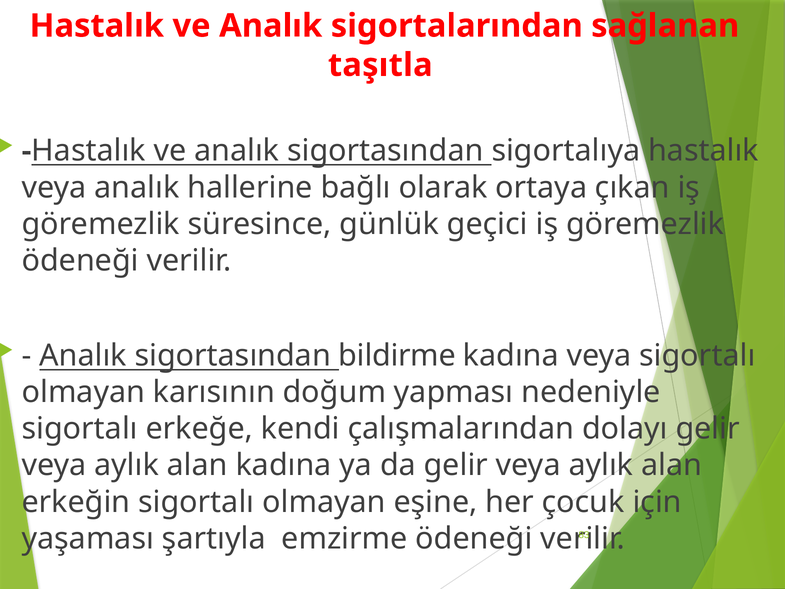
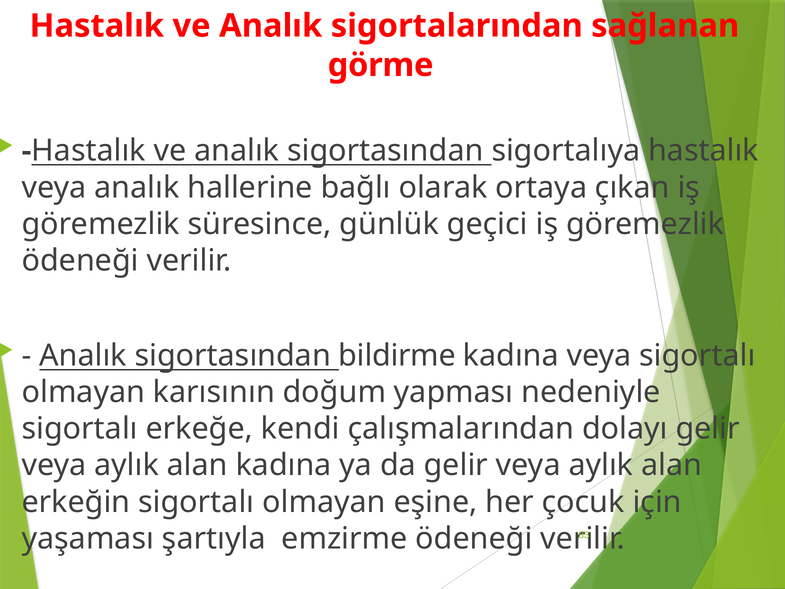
taşıtla: taşıtla -> görme (381, 65)
